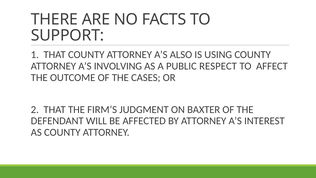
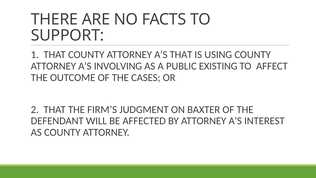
A’S ALSO: ALSO -> THAT (181, 55)
RESPECT: RESPECT -> EXISTING (218, 66)
